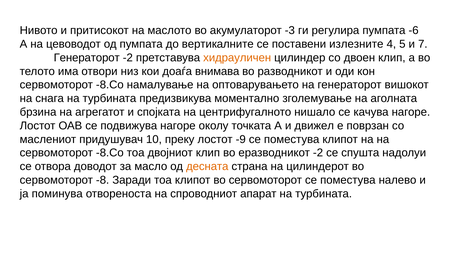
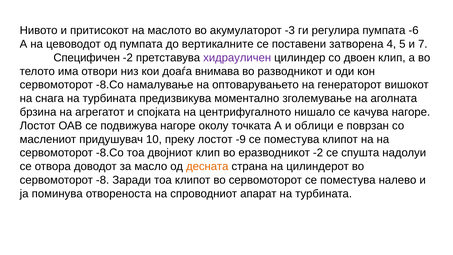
излезните: излезните -> затворена (356, 44)
Генераторот: Генераторот -> Специфичен (87, 58)
хидрауличен colour: orange -> purple (237, 58)
движел: движел -> облици (314, 126)
